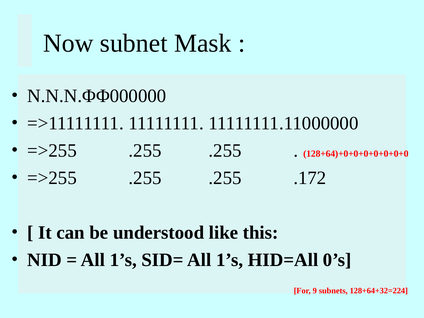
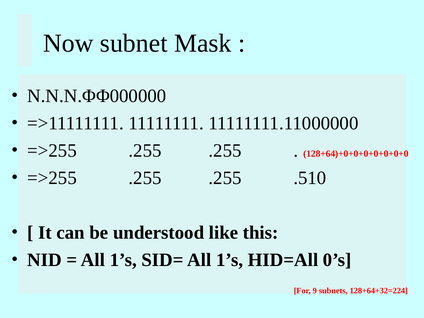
.172: .172 -> .510 (310, 178)
